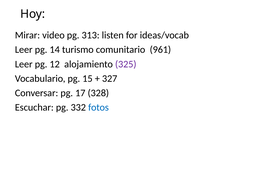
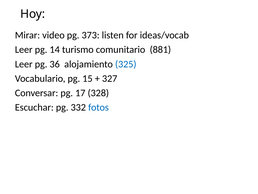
313: 313 -> 373 (91, 35)
961: 961 -> 881 (160, 49)
12: 12 -> 36 (55, 64)
325 colour: purple -> blue (126, 64)
